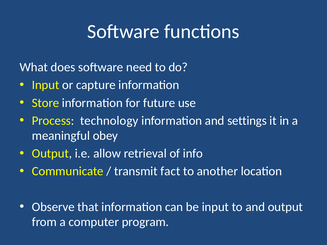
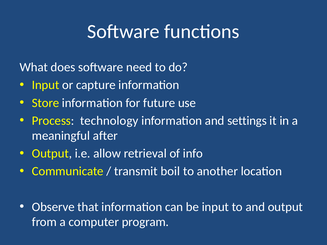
obey: obey -> after (105, 136)
fact: fact -> boil (170, 171)
